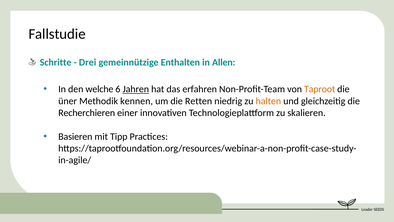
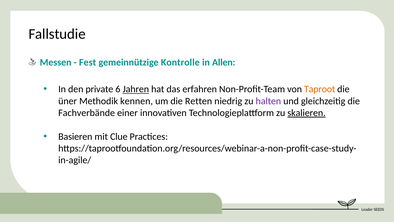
Schritte: Schritte -> Messen (56, 62)
Drei: Drei -> Fest (88, 62)
Enthalten: Enthalten -> Kontrolle (180, 62)
welche: welche -> private (99, 89)
halten colour: orange -> purple (268, 101)
Recherchieren: Recherchieren -> Fachverbände (87, 113)
skalieren underline: none -> present (306, 113)
Tipp: Tipp -> Clue (119, 136)
